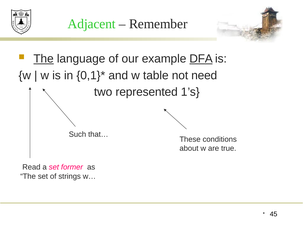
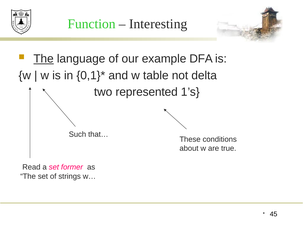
Adjacent: Adjacent -> Function (92, 24)
Remember: Remember -> Interesting (158, 24)
DFA underline: present -> none (201, 59)
need: need -> delta (204, 75)
